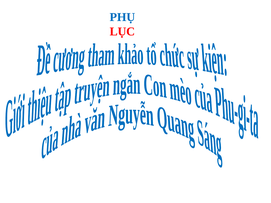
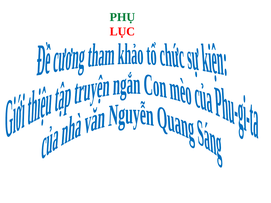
PHỤ colour: blue -> green (122, 17)
